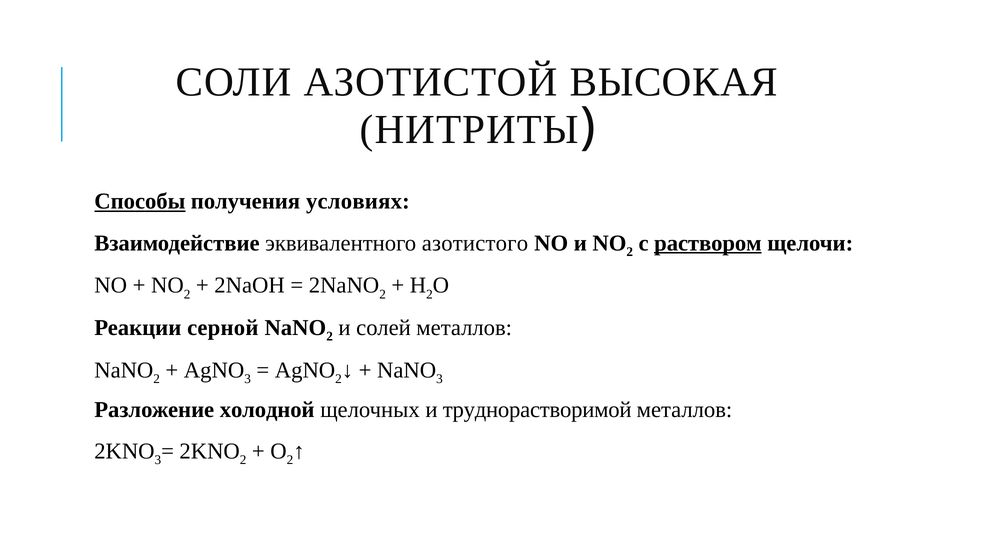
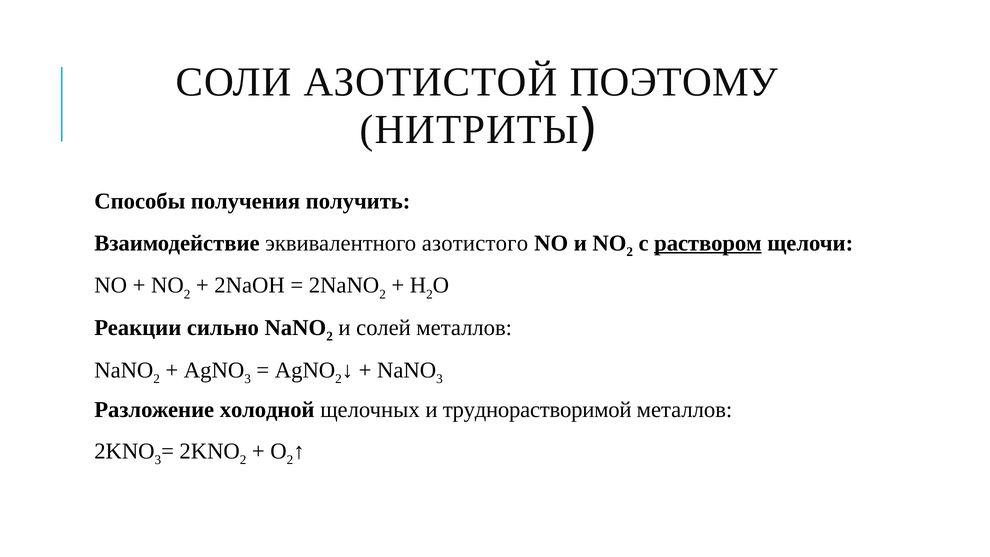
ВЫСОКАЯ: ВЫСОКАЯ -> ПОЭТОМУ (674, 82)
Способы underline: present -> none (140, 201)
условиях: условиях -> получить (358, 201)
серной: серной -> сильно (223, 328)
